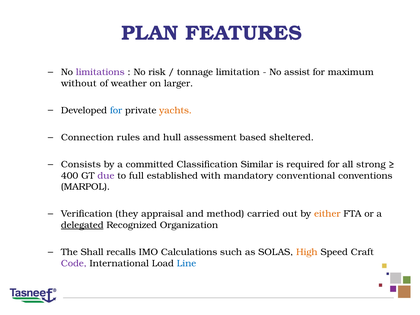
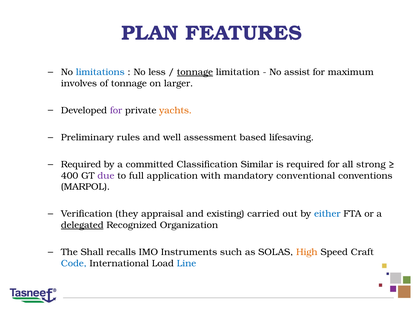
limitations colour: purple -> blue (100, 72)
risk: risk -> less (157, 72)
tonnage underline: none -> present (195, 72)
without: without -> involves (79, 83)
of weather: weather -> tonnage (129, 83)
for colour: blue -> purple (116, 110)
Connection: Connection -> Preliminary (87, 137)
hull: hull -> well (172, 137)
sheltered: sheltered -> lifesaving (292, 137)
Consists: Consists -> Required (81, 164)
established: established -> application (172, 176)
method: method -> existing (225, 214)
either colour: orange -> blue (327, 214)
Calculations: Calculations -> Instruments (189, 252)
Code colour: purple -> blue (74, 263)
